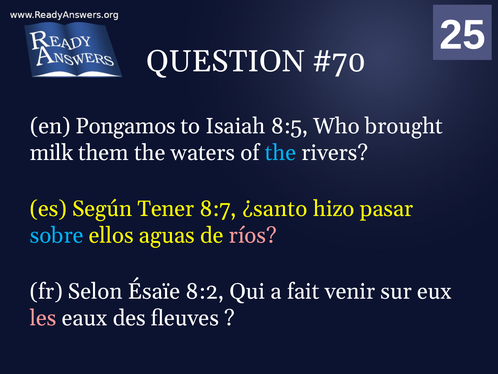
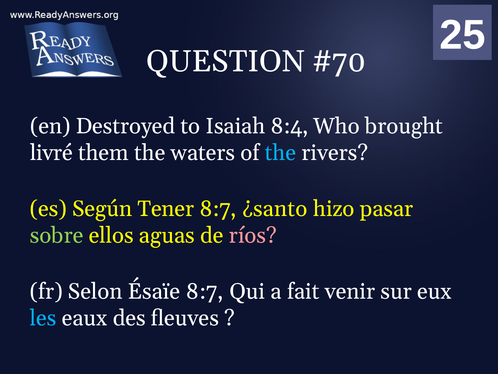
Pongamos: Pongamos -> Destroyed (125, 126)
8:5: 8:5 -> 8:4 (289, 126)
milk: milk -> livré (51, 153)
sobre colour: light blue -> light green (57, 235)
Ésaïe 8:2: 8:2 -> 8:7 (205, 291)
les colour: pink -> light blue (43, 318)
